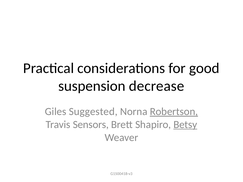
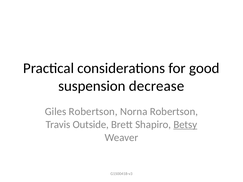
Giles Suggested: Suggested -> Robertson (93, 112)
Robertson underline: present -> none (174, 112)
Sensors: Sensors -> Outside (91, 125)
